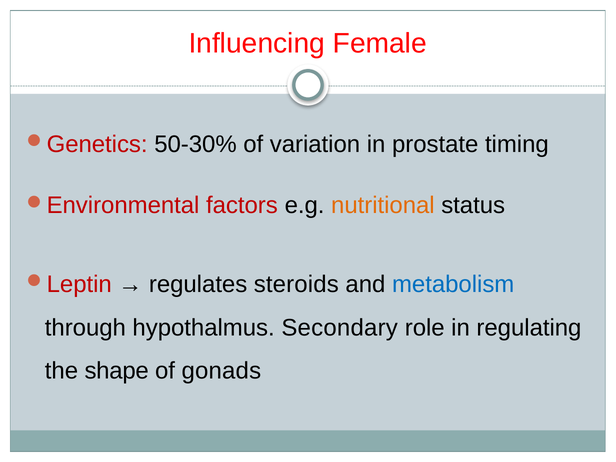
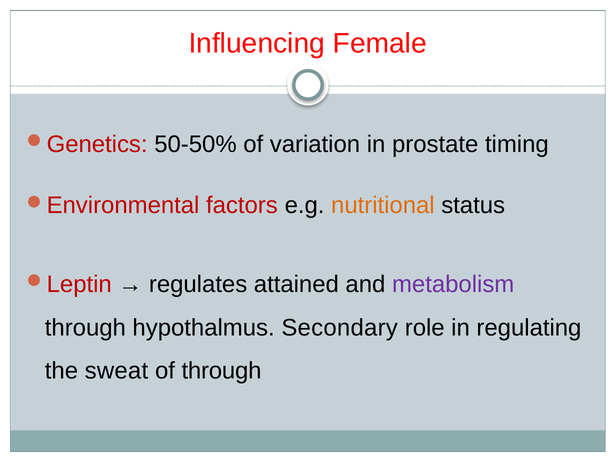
50-30%: 50-30% -> 50-50% (195, 144)
steroids: steroids -> attained (296, 285)
metabolism colour: blue -> purple (453, 285)
shape: shape -> sweat (116, 371)
of gonads: gonads -> through (222, 371)
